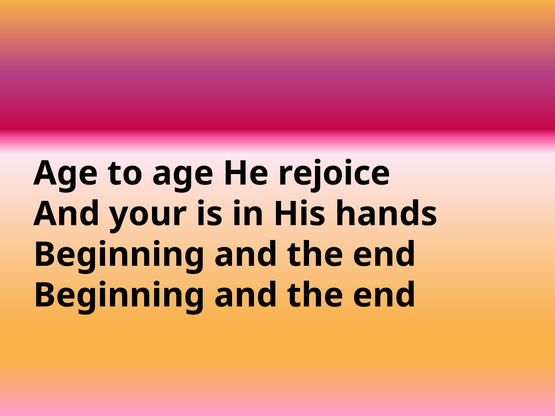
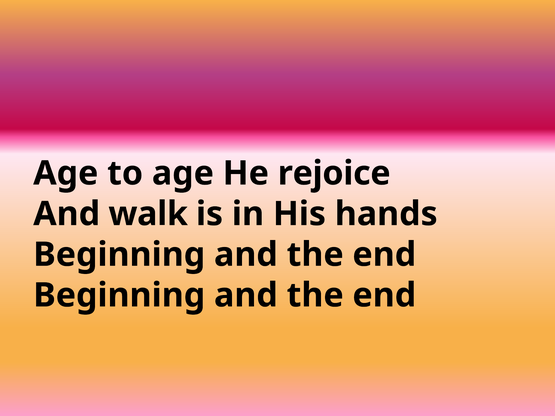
your: your -> walk (148, 214)
